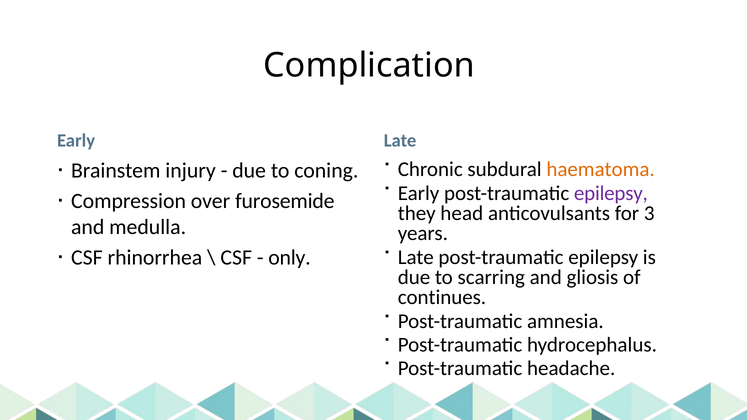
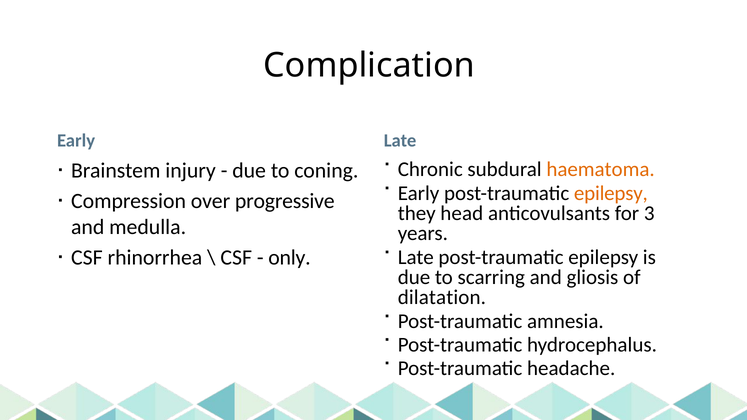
epilepsy colour: purple -> orange (611, 193)
furosemide: furosemide -> progressive (285, 201)
continues: continues -> dilatation (442, 298)
